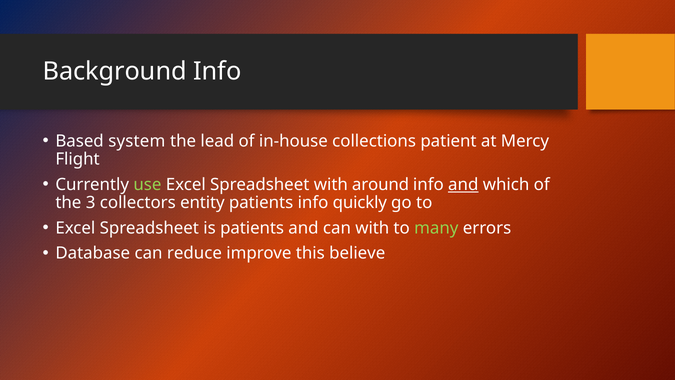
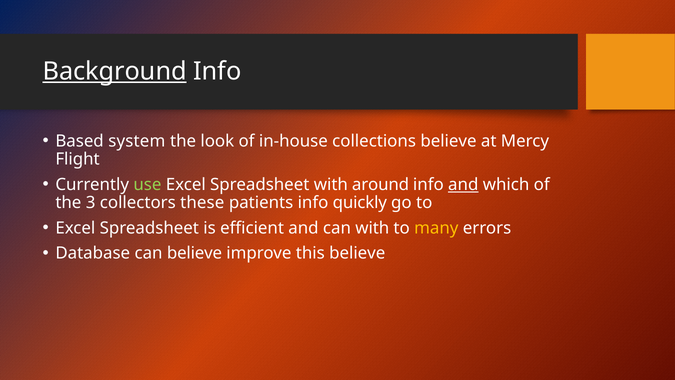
Background underline: none -> present (115, 71)
lead: lead -> look (217, 141)
collections patient: patient -> believe (448, 141)
entity: entity -> these (202, 203)
is patients: patients -> efficient (252, 228)
many colour: light green -> yellow (436, 228)
can reduce: reduce -> believe (195, 253)
